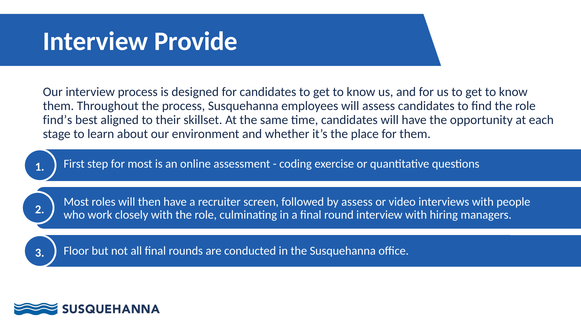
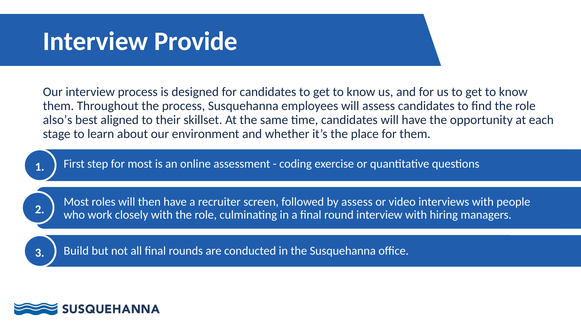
find’s: find’s -> also’s (58, 120)
Floor: Floor -> Build (76, 251)
